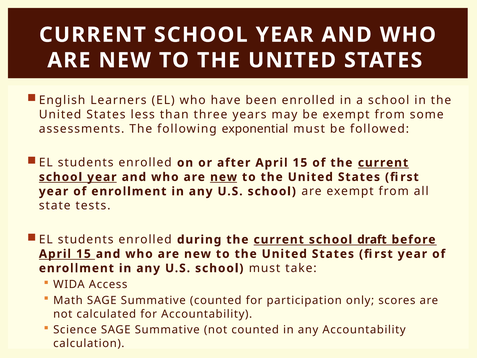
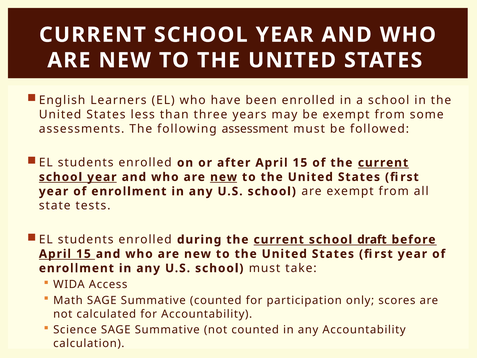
exponential: exponential -> assessment (255, 129)
